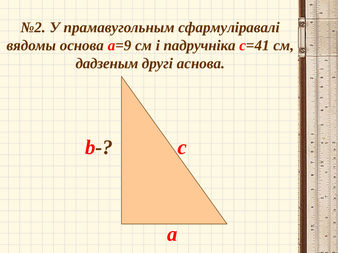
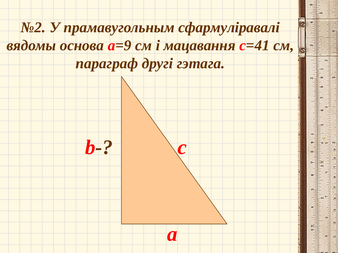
падручніка: падручніка -> мацавання (200, 46)
дадзеным: дадзеным -> параграф (107, 64)
аснова: аснова -> гэтага (201, 64)
